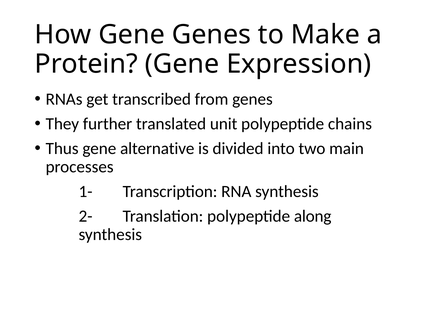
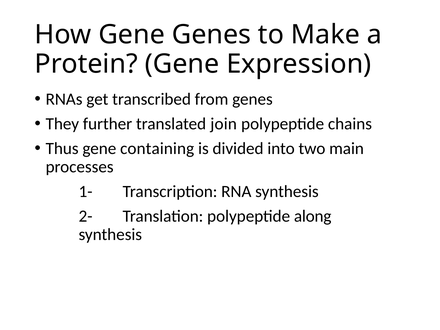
unit: unit -> join (224, 124)
alternative: alternative -> containing (157, 148)
